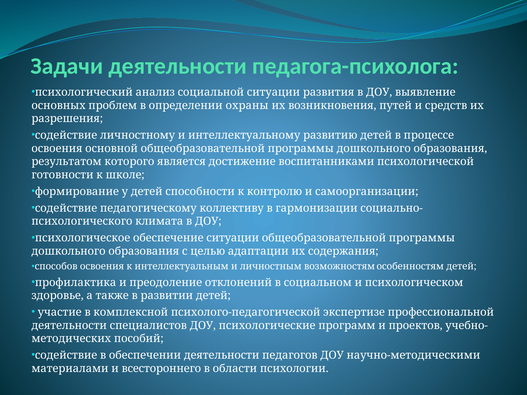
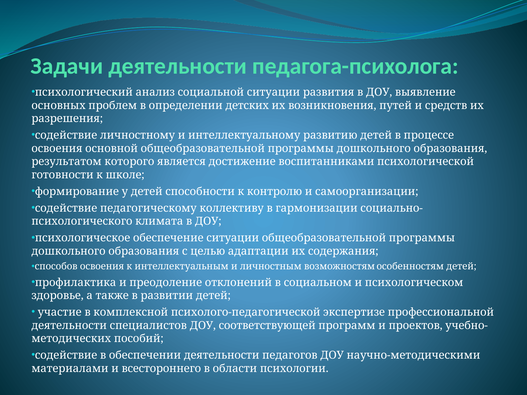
охраны: охраны -> детских (247, 105)
психологические: психологические -> соответствующей (267, 326)
